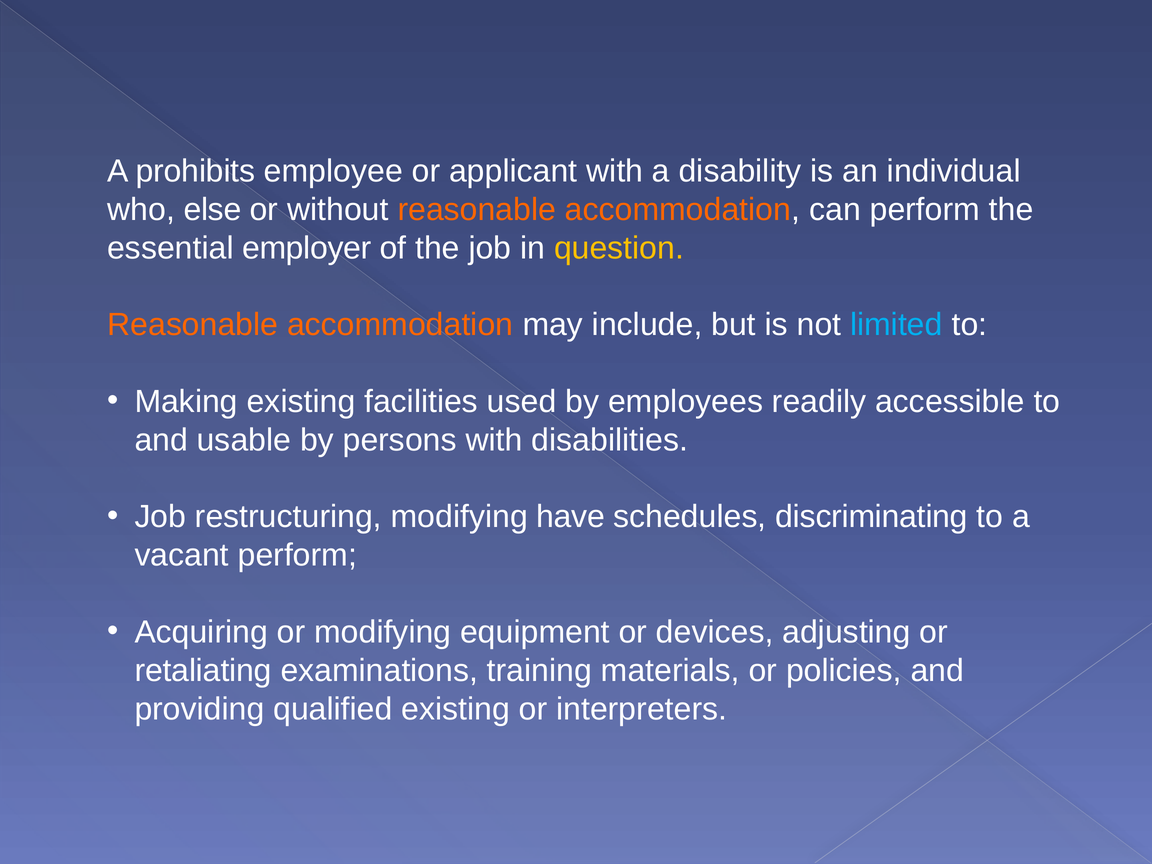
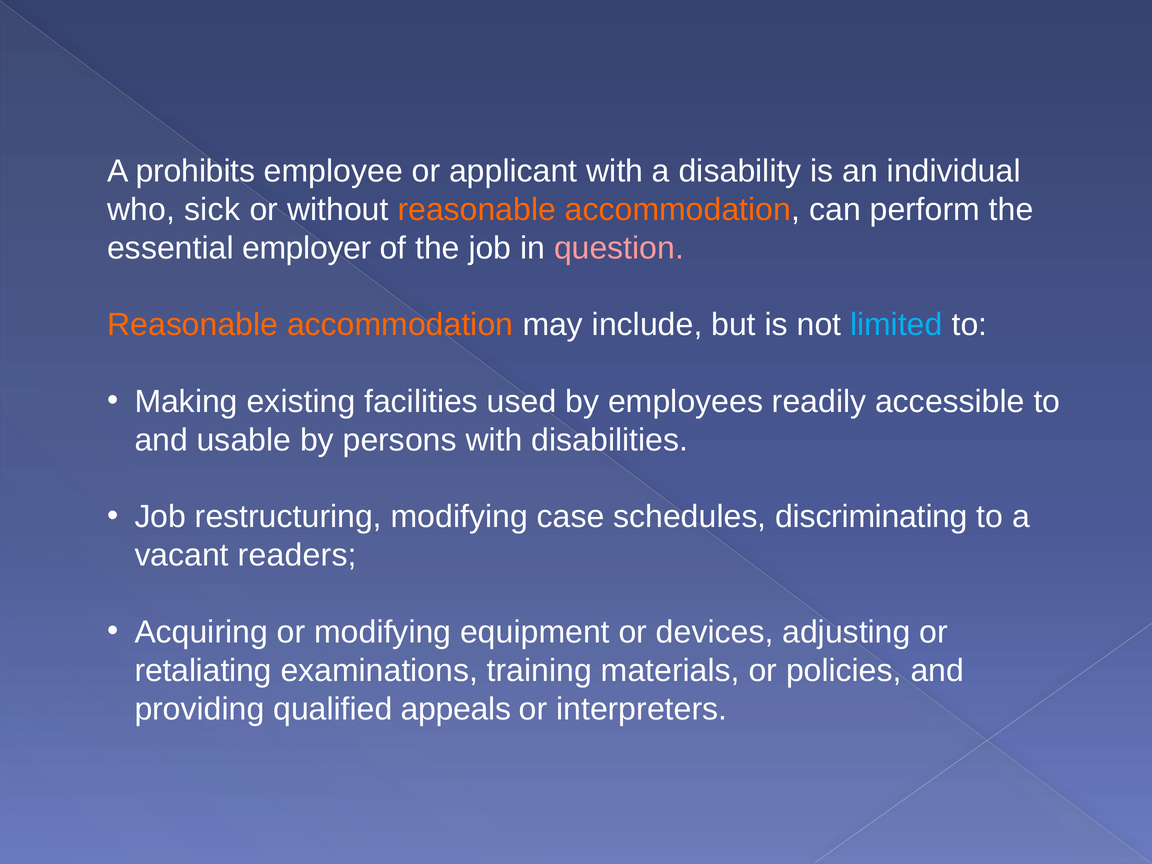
else: else -> sick (212, 210)
question colour: yellow -> pink (619, 248)
have: have -> case (571, 517)
vacant perform: perform -> readers (297, 555)
qualified existing: existing -> appeals (456, 709)
